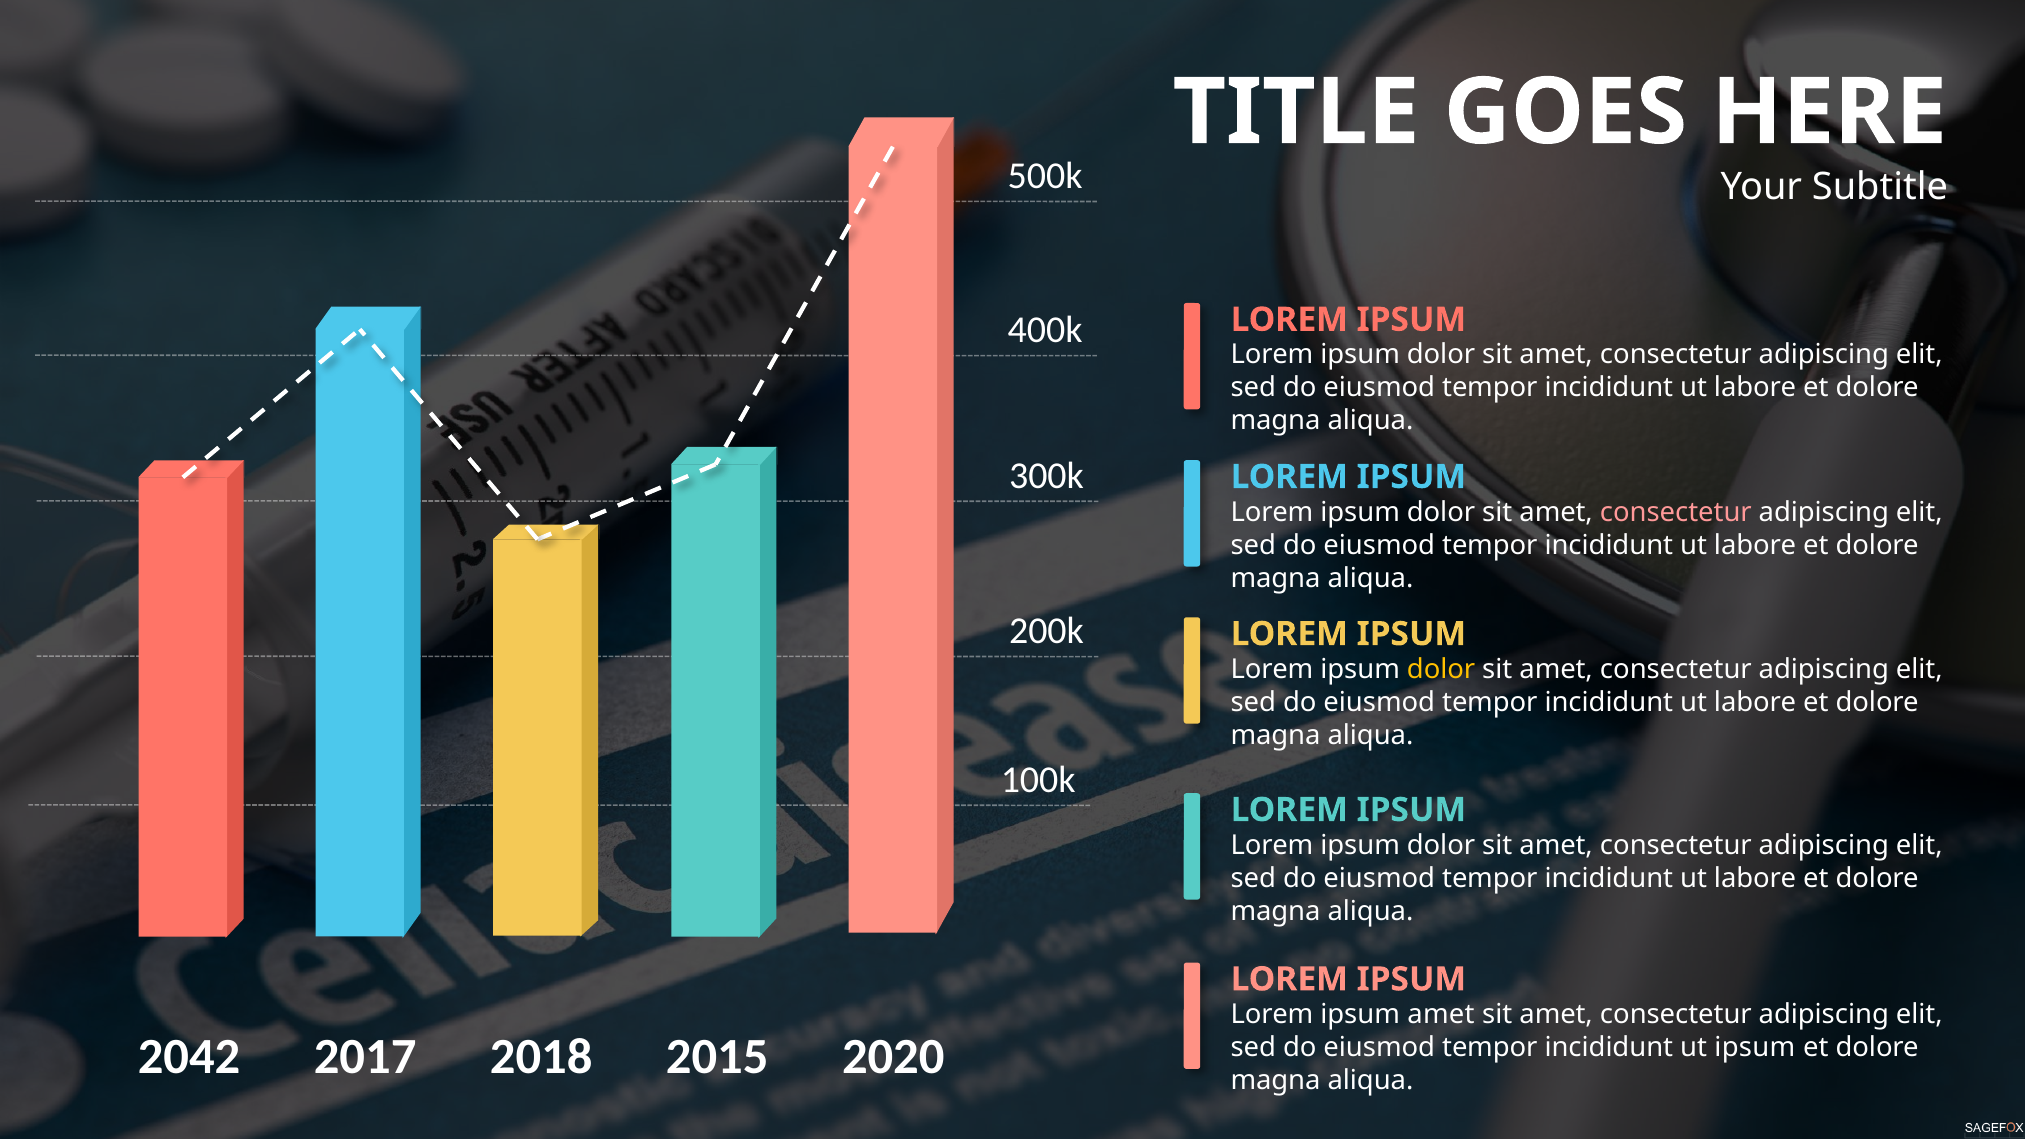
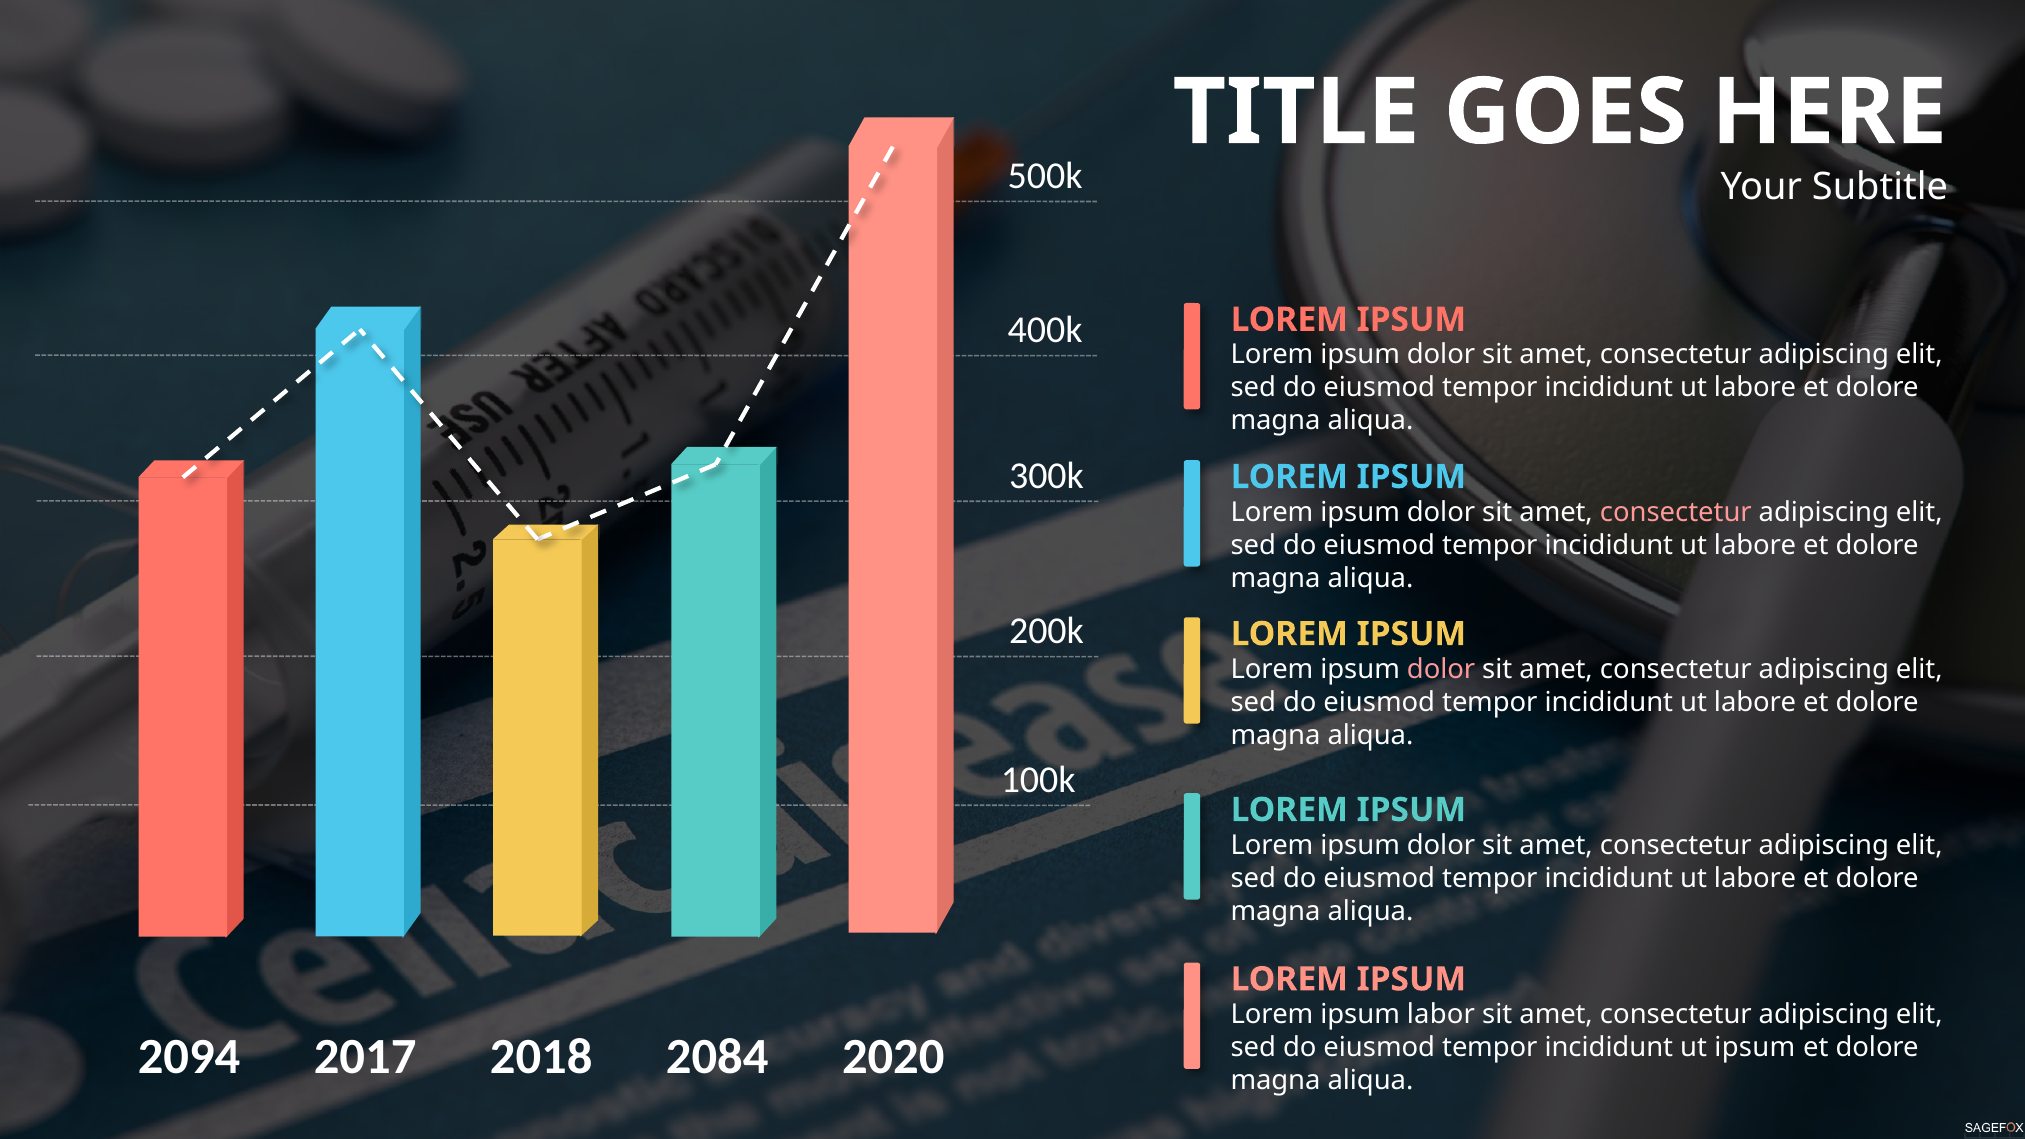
dolor colour: yellow -> pink (1441, 669)
ipsum amet: amet -> labor (1441, 1015)
2042: 2042 -> 2094 (189, 1056)
2015: 2015 -> 2084 (717, 1056)
